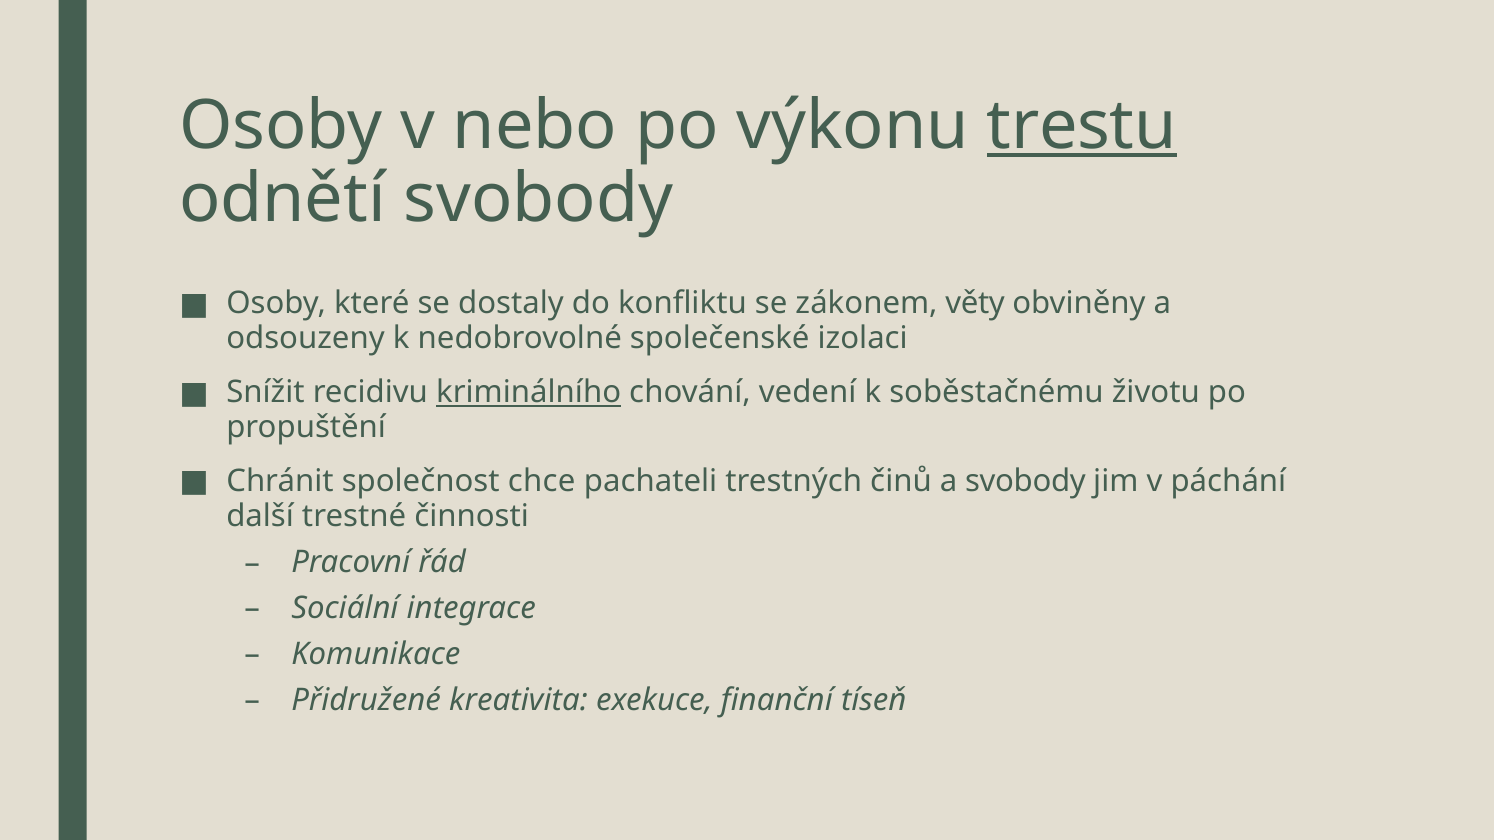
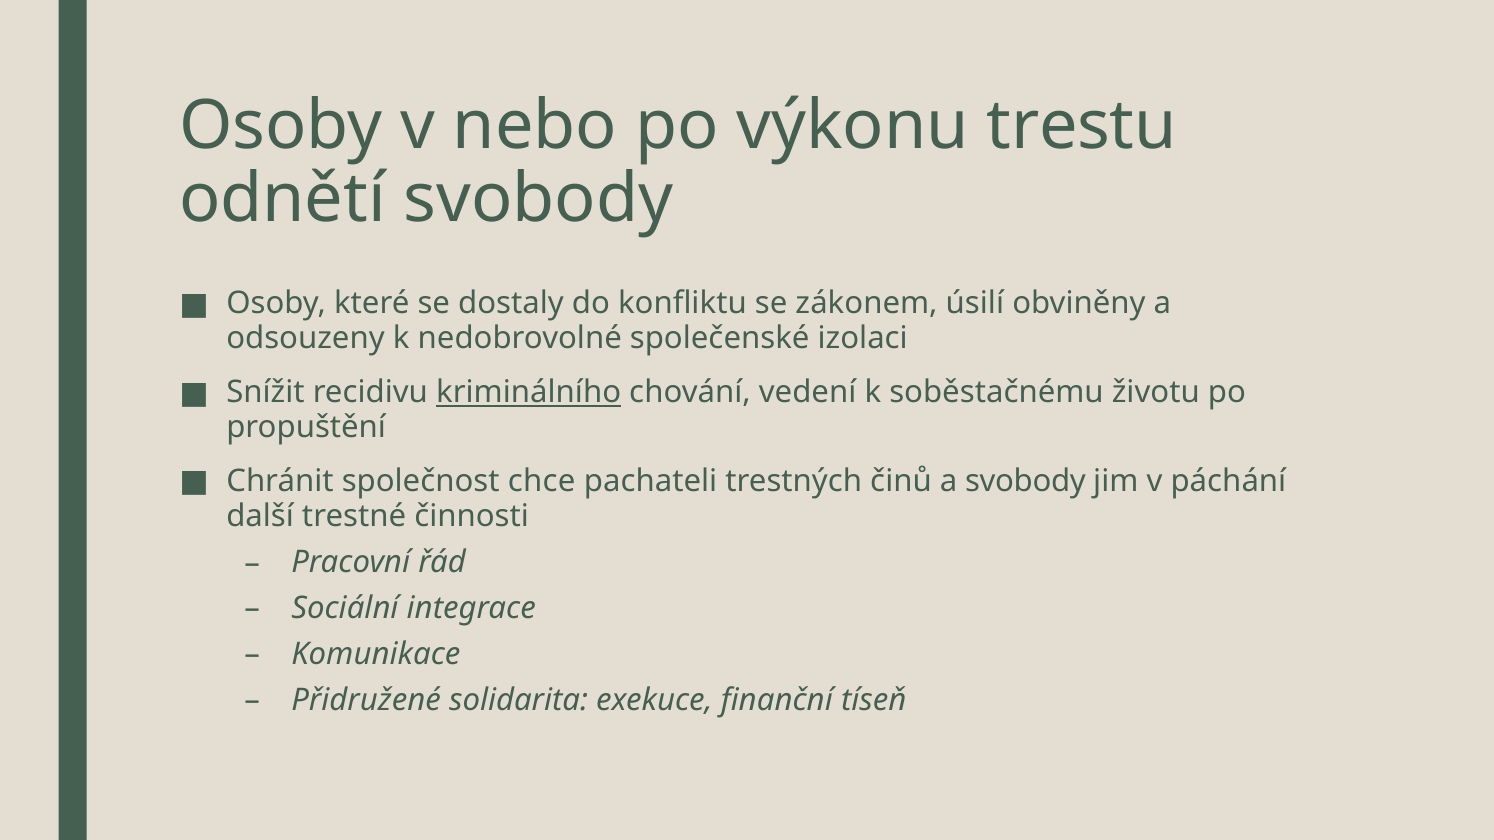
trestu underline: present -> none (1082, 126)
věty: věty -> úsilí (975, 304)
kreativita: kreativita -> solidarita (519, 701)
